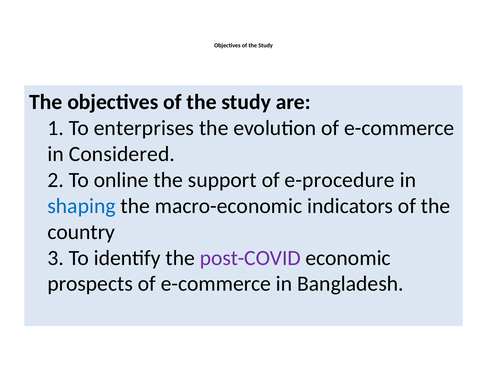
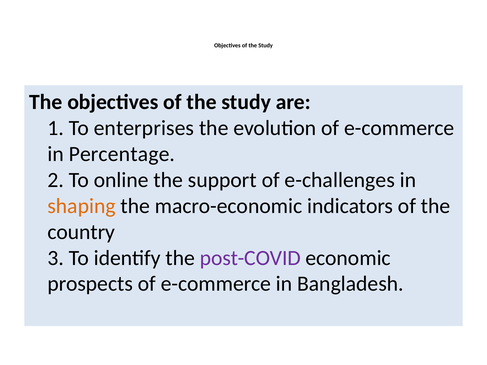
Considered: Considered -> Percentage (122, 154)
e-procedure: e-procedure -> e-challenges (340, 180)
shaping colour: blue -> orange (82, 206)
